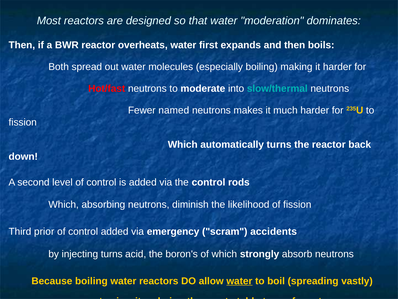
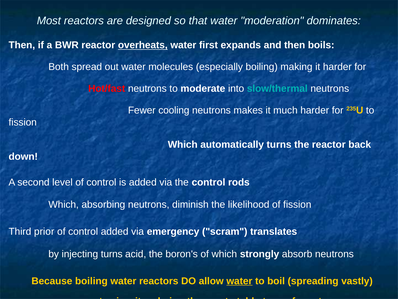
overheats underline: none -> present (143, 45)
named: named -> cooling (174, 110)
accidents: accidents -> translates (274, 231)
